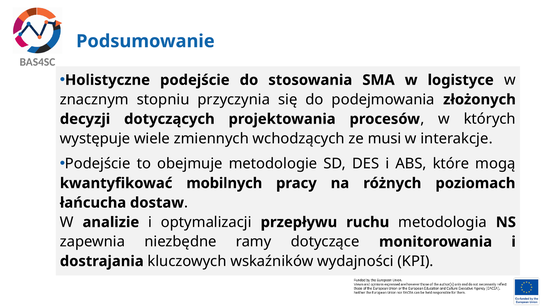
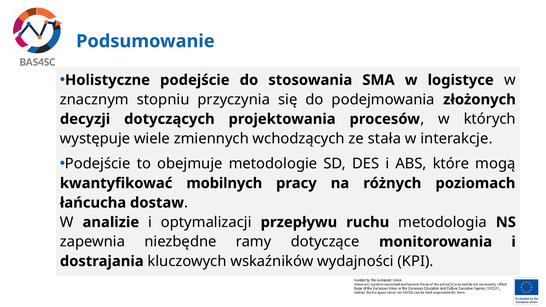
musi: musi -> stała (384, 139)
